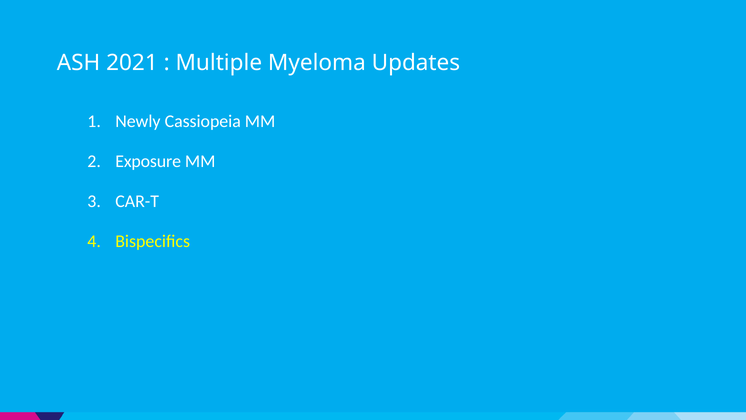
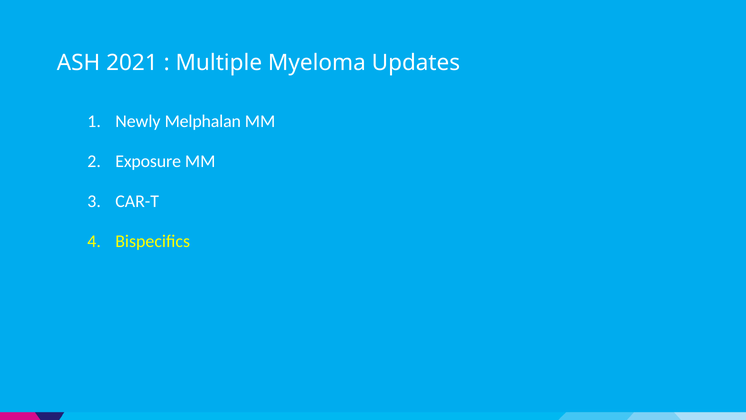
Cassiopeia: Cassiopeia -> Melphalan (203, 121)
